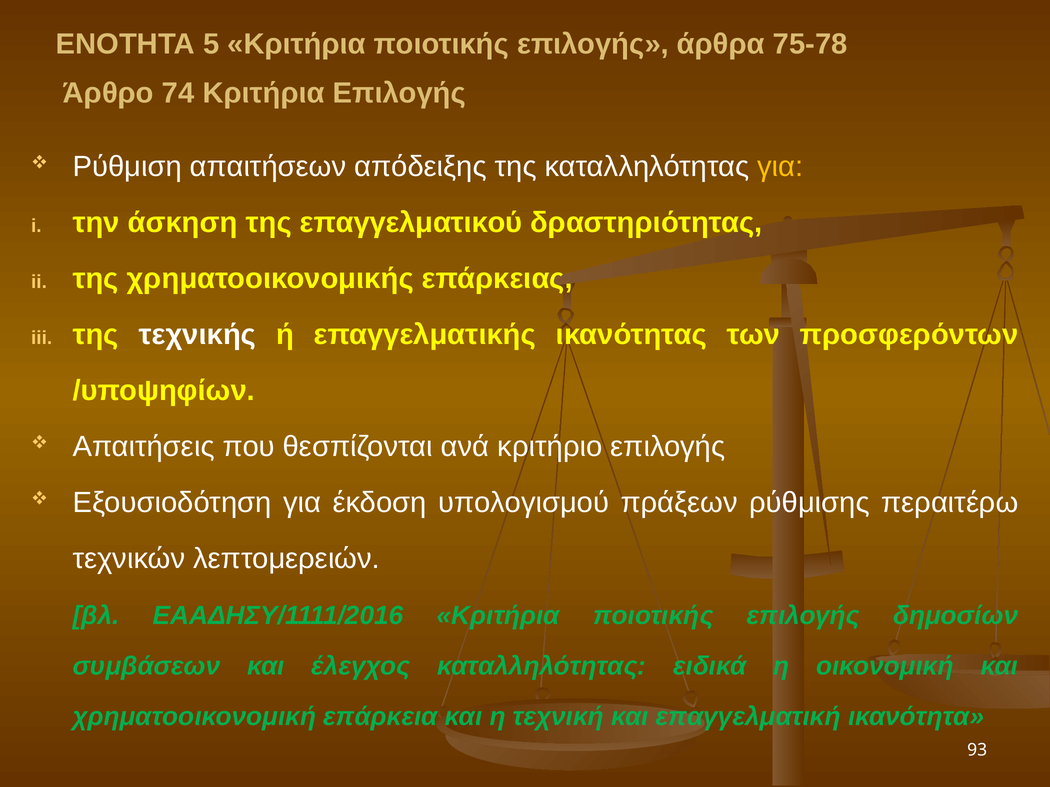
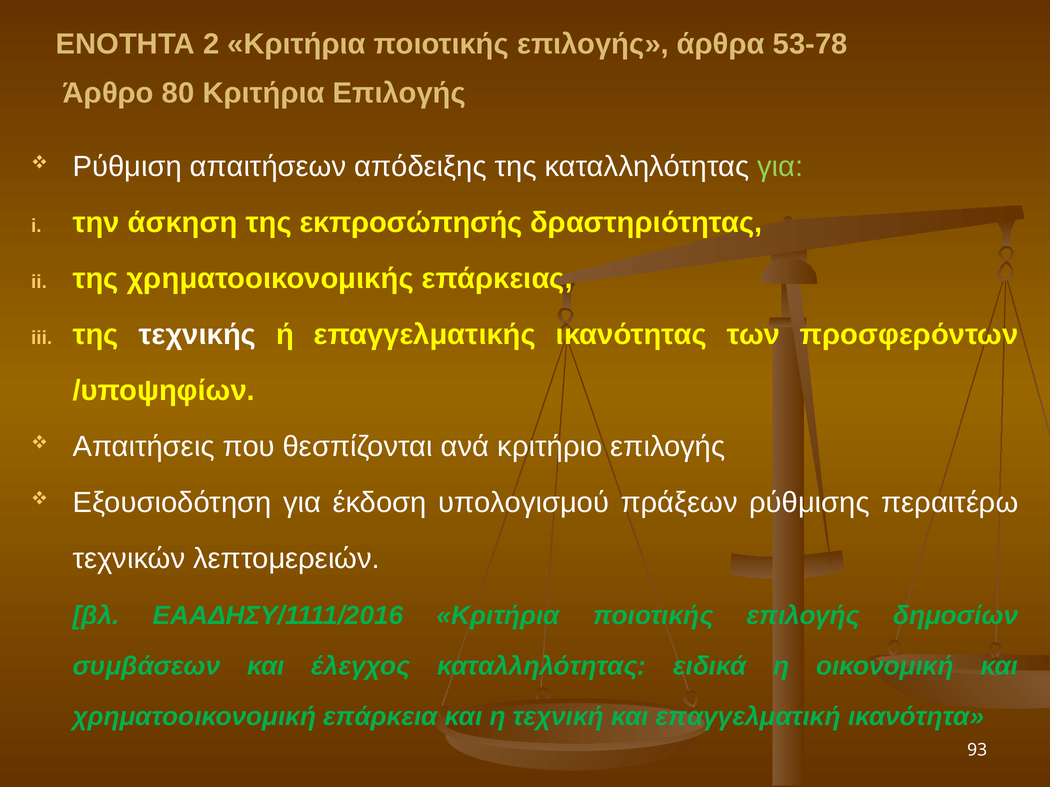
5: 5 -> 2 (211, 44)
75-78: 75-78 -> 53-78 (810, 44)
74: 74 -> 80 (178, 93)
για colour: yellow -> light green (780, 167)
επαγγελματικού: επαγγελματικού -> εκπροσώπησής (411, 223)
